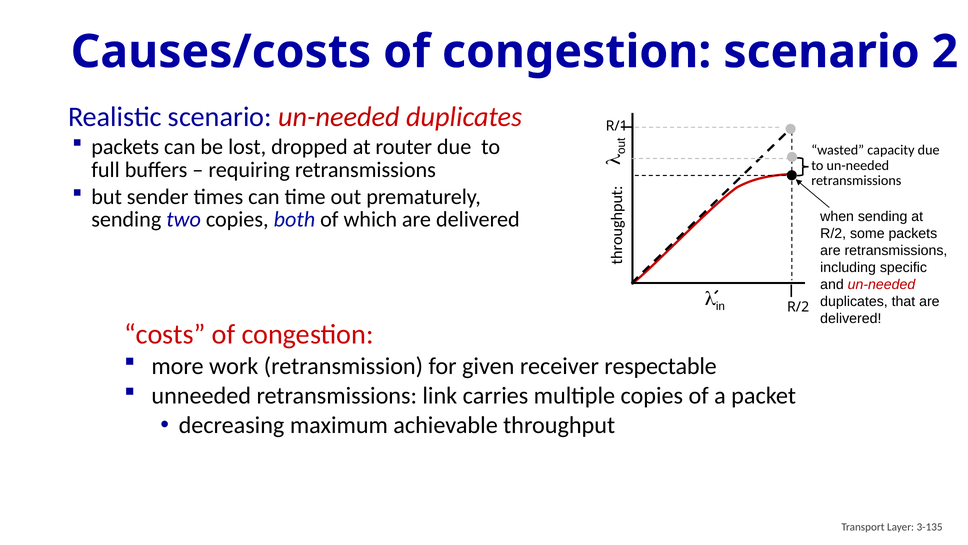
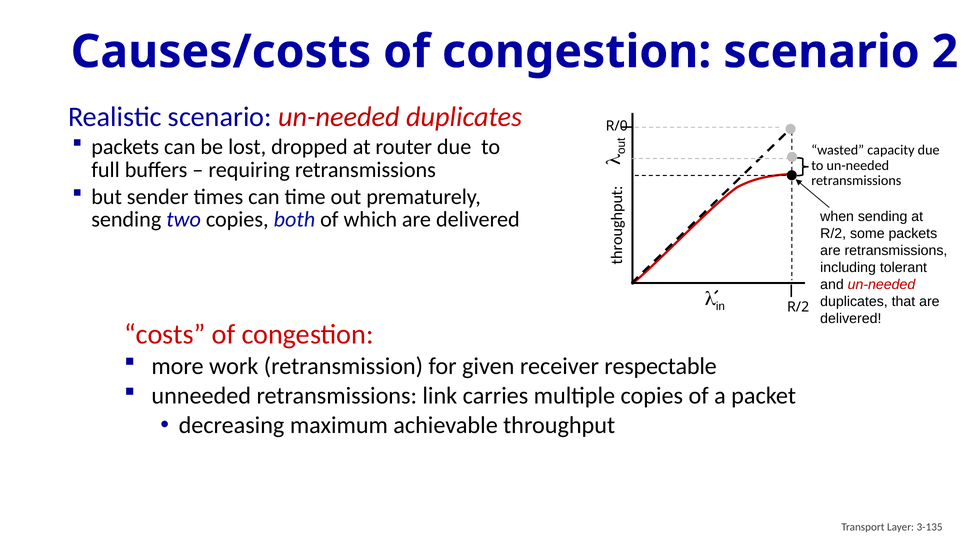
R/1: R/1 -> R/0 (617, 126)
specific: specific -> tolerant (903, 267)
